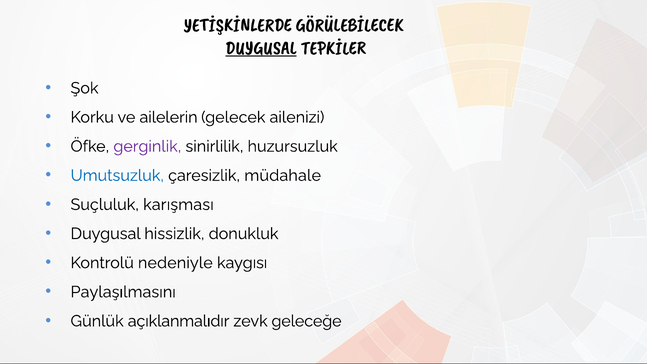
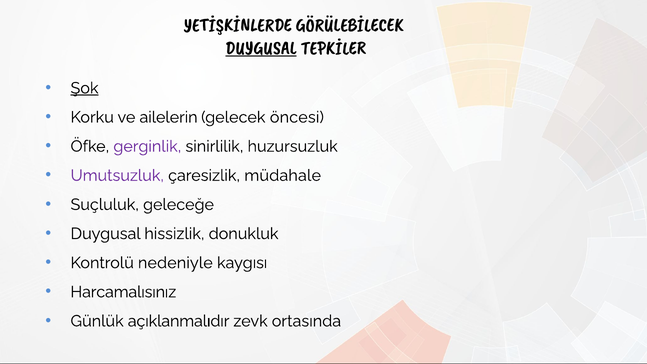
Şok underline: none -> present (84, 88)
ailenizi: ailenizi -> öncesi (297, 117)
Umutsuzluk colour: blue -> purple (117, 175)
karışması: karışması -> geleceğe (179, 205)
Paylaşılmasını: Paylaşılmasını -> Harcamalısınız (123, 292)
geleceğe: geleceğe -> ortasında (306, 321)
